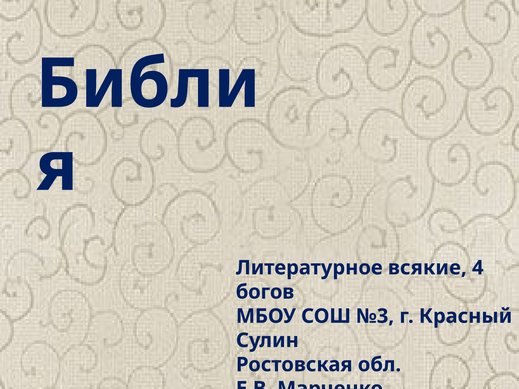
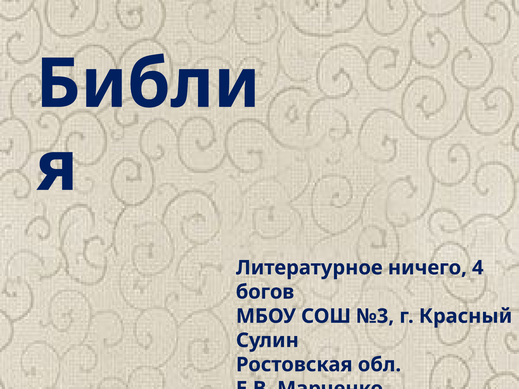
всякие: всякие -> ничего (427, 268)
